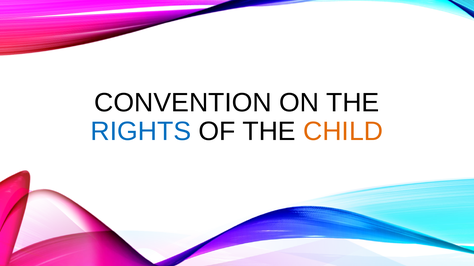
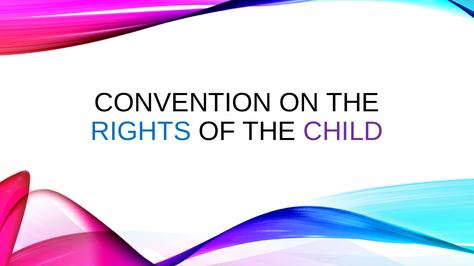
CHILD colour: orange -> purple (343, 132)
